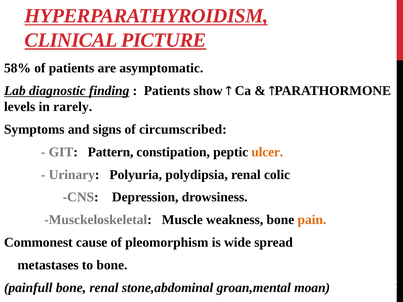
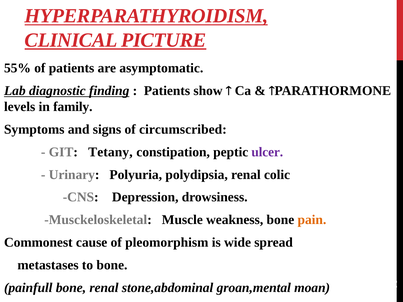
58%: 58% -> 55% (17, 68)
rarely: rarely -> family (73, 107)
Pattern: Pattern -> Tetany (110, 152)
ulcer colour: orange -> purple (267, 152)
